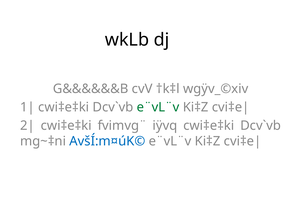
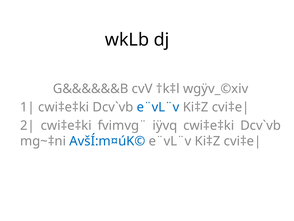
e¨vL¨v colour: green -> blue (158, 107)
